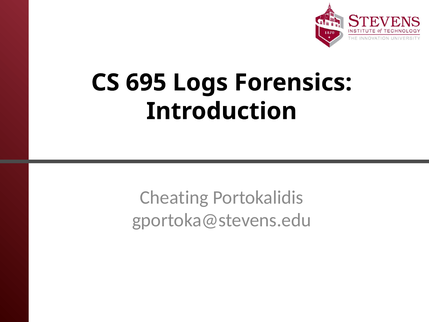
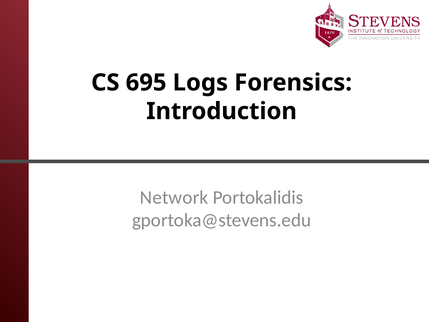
Cheating: Cheating -> Network (174, 197)
